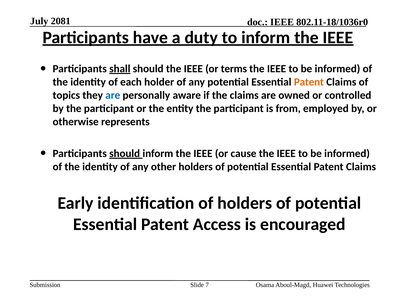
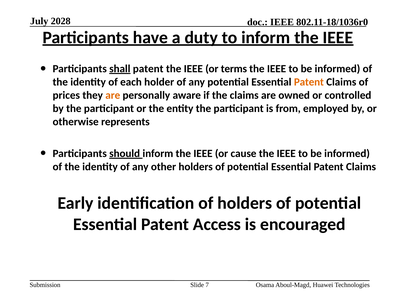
2081: 2081 -> 2028 (61, 21)
shall should: should -> patent (148, 69)
topics: topics -> prices (66, 95)
are colour: blue -> orange (113, 95)
